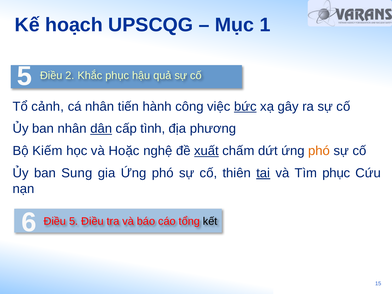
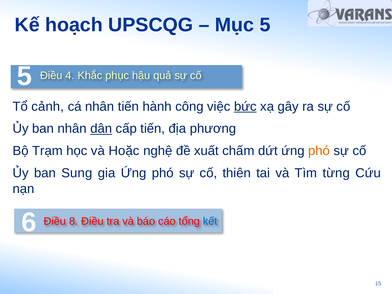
Mục 1: 1 -> 5 (265, 25)
2: 2 -> 4 (70, 76)
cấp tình: tình -> tiến (153, 129)
Kiếm: Kiếm -> Trạm (47, 151)
xuất underline: present -> none (207, 151)
tai underline: present -> none (263, 173)
Tìm phục: phục -> từng (336, 173)
Điều 5: 5 -> 8 (74, 221)
kết colour: black -> blue (210, 221)
